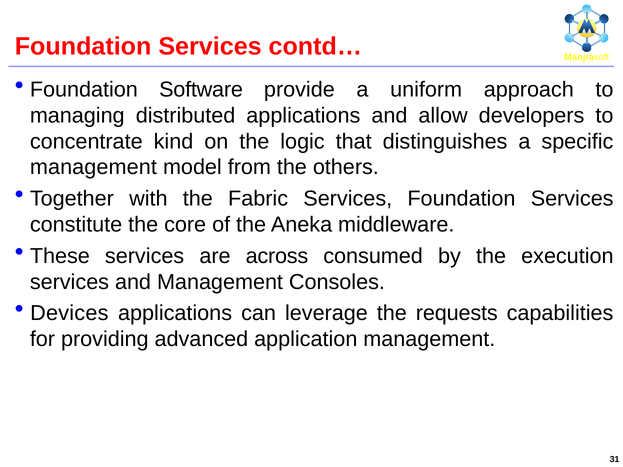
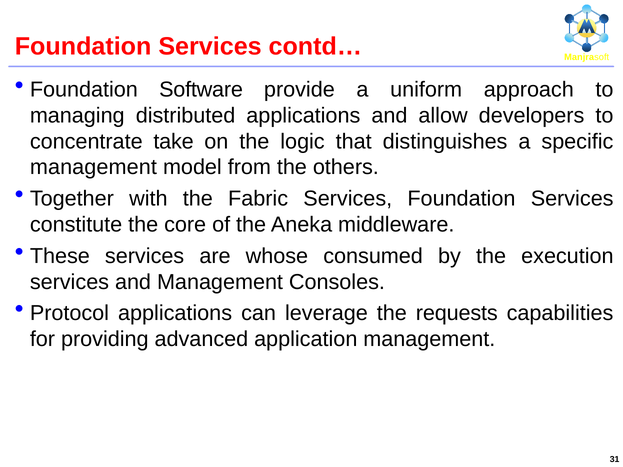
kind: kind -> take (174, 141)
across: across -> whose (277, 256)
Devices: Devices -> Protocol (69, 313)
